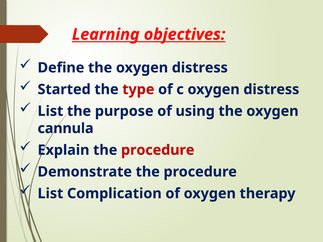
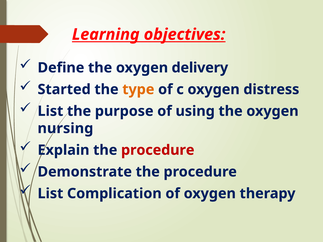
the oxygen distress: distress -> delivery (200, 68)
type colour: red -> orange (138, 90)
cannula: cannula -> nursing (65, 128)
